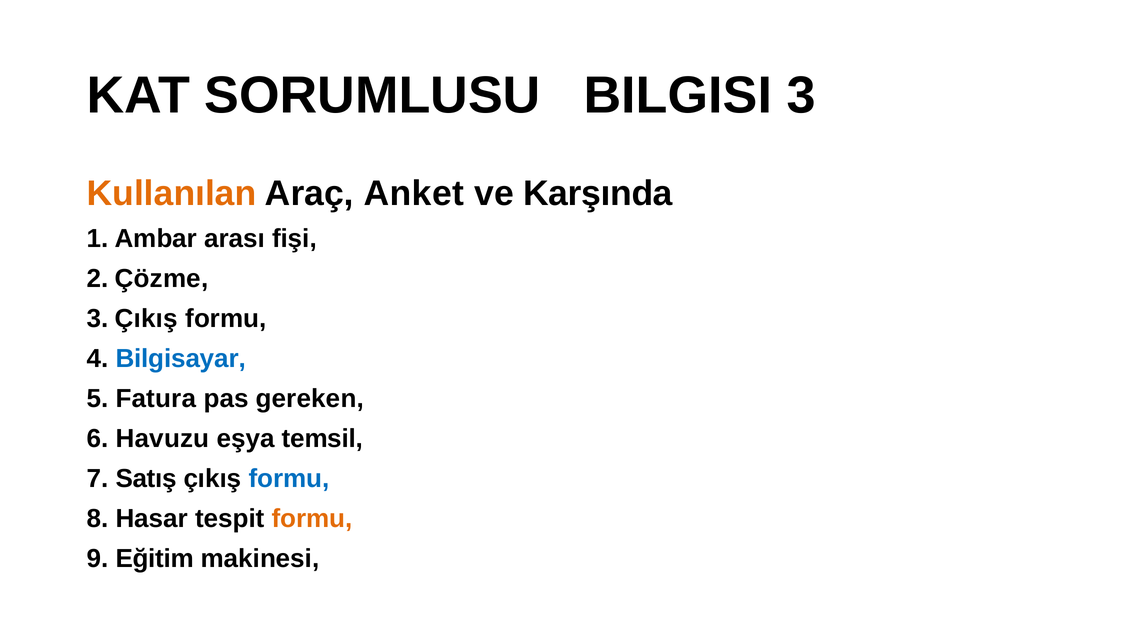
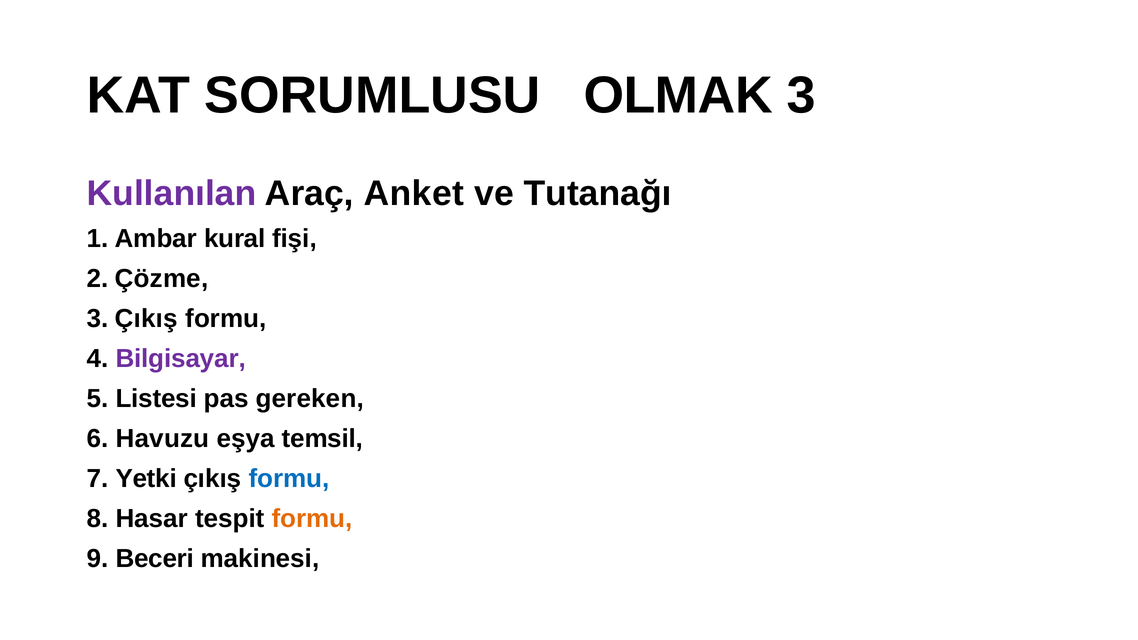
BILGISI: BILGISI -> OLMAK (678, 96)
Kullanılan colour: orange -> purple (172, 194)
Karşında: Karşında -> Tutanağı (598, 194)
arası: arası -> kural (235, 239)
Bilgisayar colour: blue -> purple (181, 359)
Fatura: Fatura -> Listesi (156, 399)
Satış: Satış -> Yetki (146, 479)
Eğitim: Eğitim -> Beceri (155, 559)
